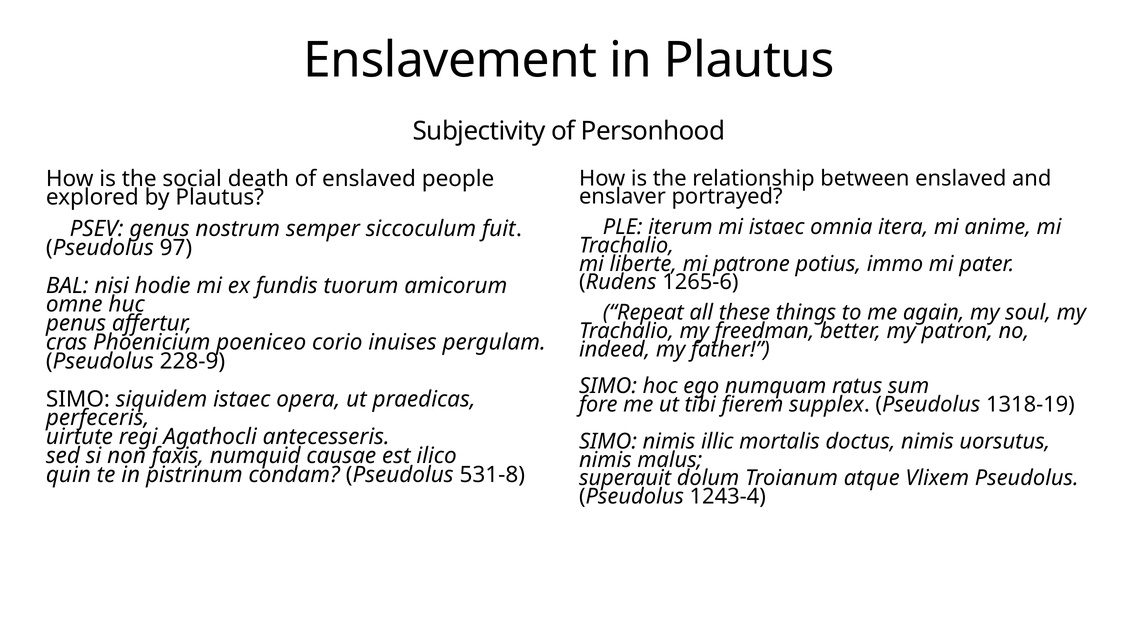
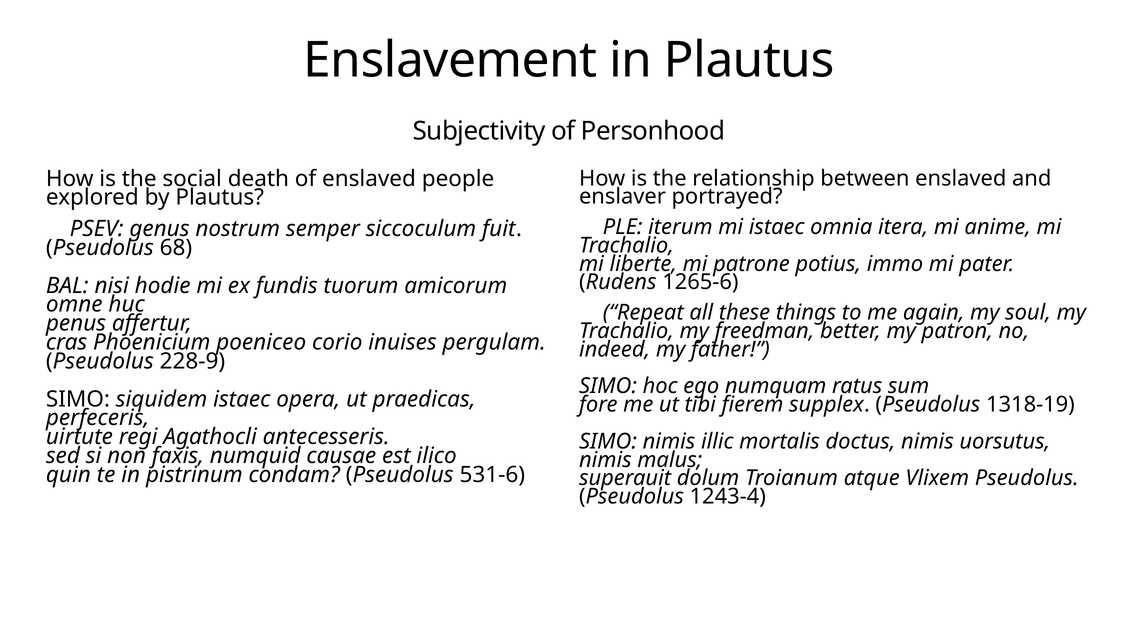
97: 97 -> 68 (176, 248)
531-8: 531-8 -> 531-6 (492, 475)
